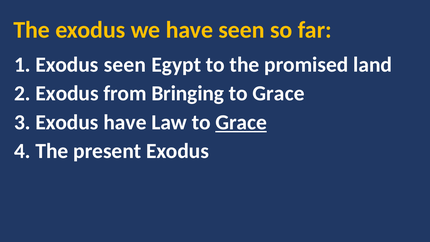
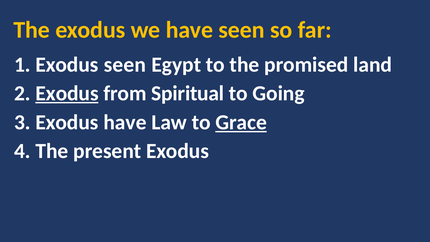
Exodus underline: none -> present (67, 94)
Bringing: Bringing -> Spiritual (188, 94)
Grace: Grace -> Going (279, 94)
